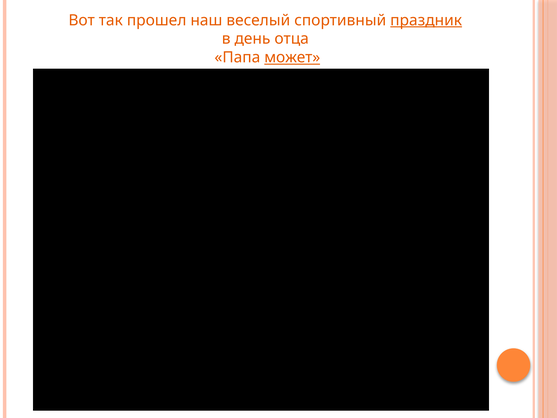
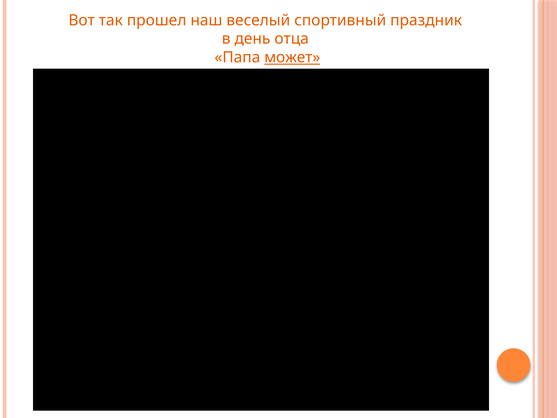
праздник underline: present -> none (426, 20)
